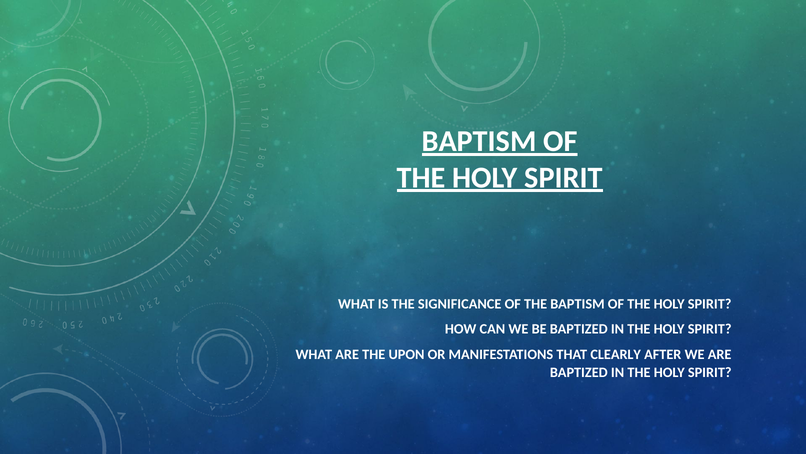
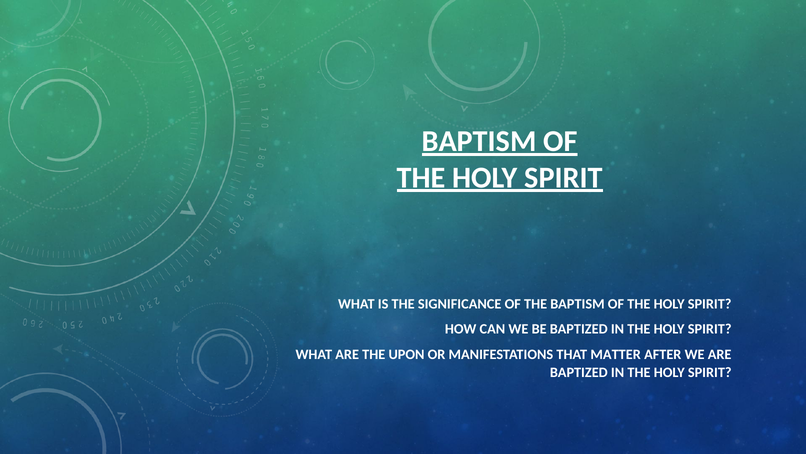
CLEARLY: CLEARLY -> MATTER (616, 354)
